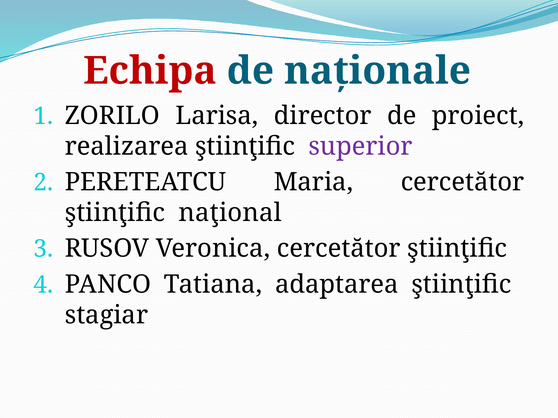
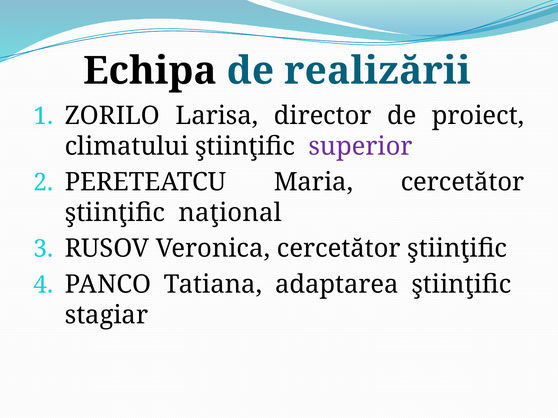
Echipa colour: red -> black (150, 71)
naţionale: naţionale -> realizării (377, 71)
realizarea: realizarea -> climatului (127, 147)
